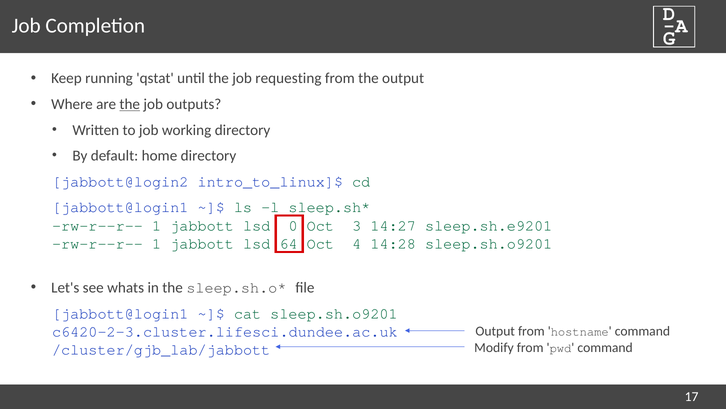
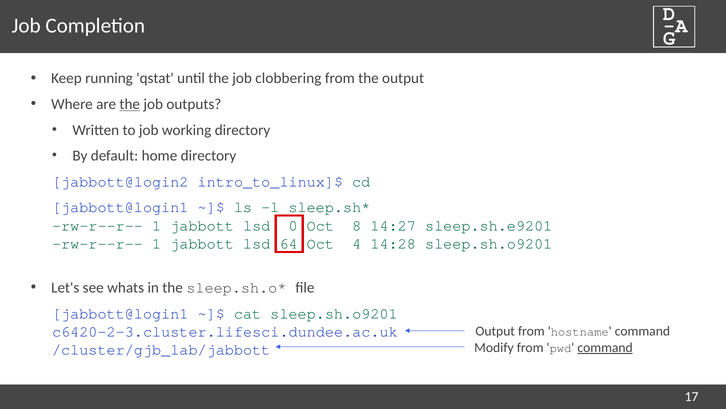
requesting: requesting -> clobbering (288, 78)
3: 3 -> 8 (357, 225)
command underline: none -> present (605, 347)
